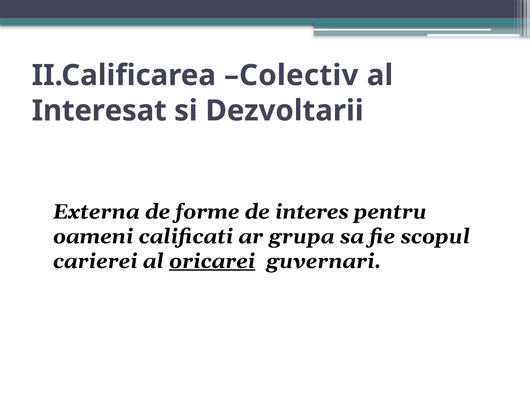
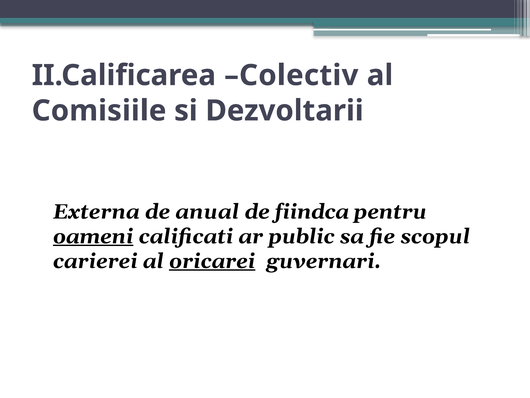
Interesat: Interesat -> Comisiile (99, 111)
forme: forme -> anual (207, 211)
interes: interes -> fiindca (312, 211)
oameni underline: none -> present (93, 236)
grupa: grupa -> public (301, 236)
